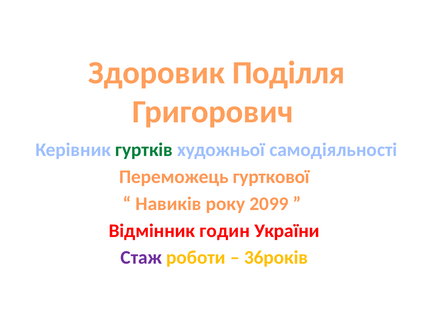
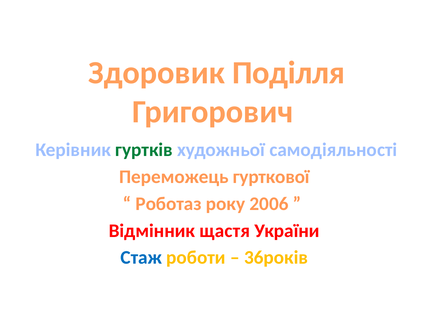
Навиків: Навиків -> Роботаз (169, 204)
2099: 2099 -> 2006 (269, 204)
годин: годин -> щастя (225, 231)
Стаж colour: purple -> blue (141, 258)
